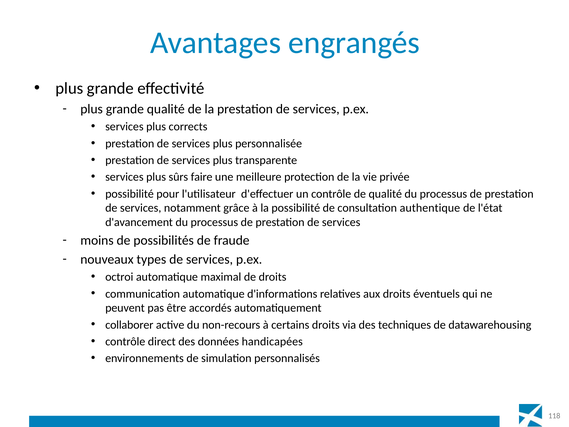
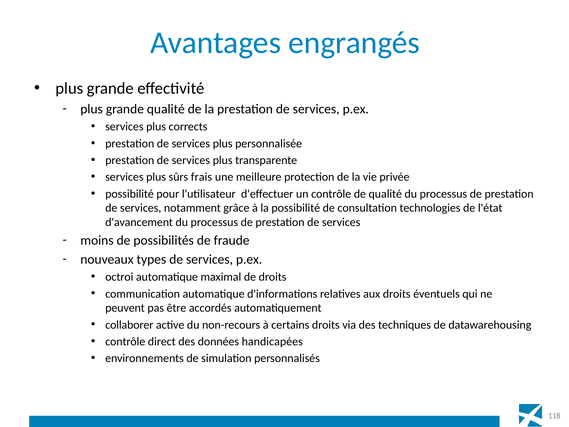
faire: faire -> frais (201, 177)
authentique: authentique -> technologies (430, 208)
